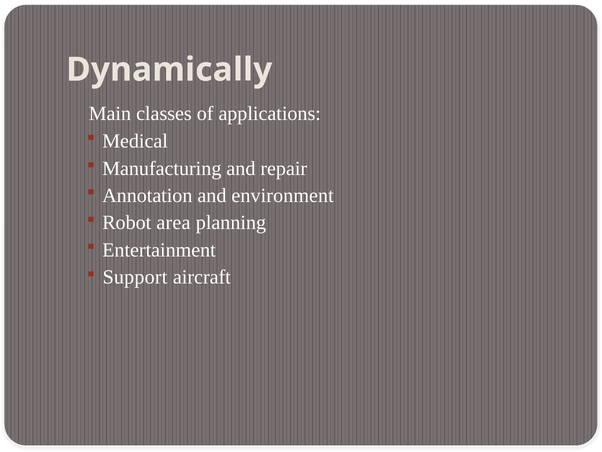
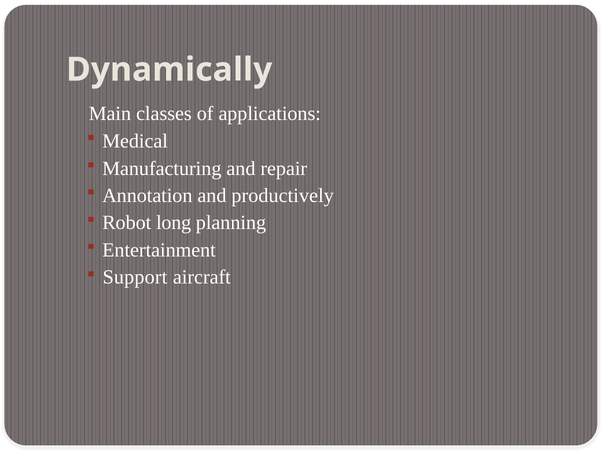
environment: environment -> productively (283, 195)
area: area -> long (174, 223)
